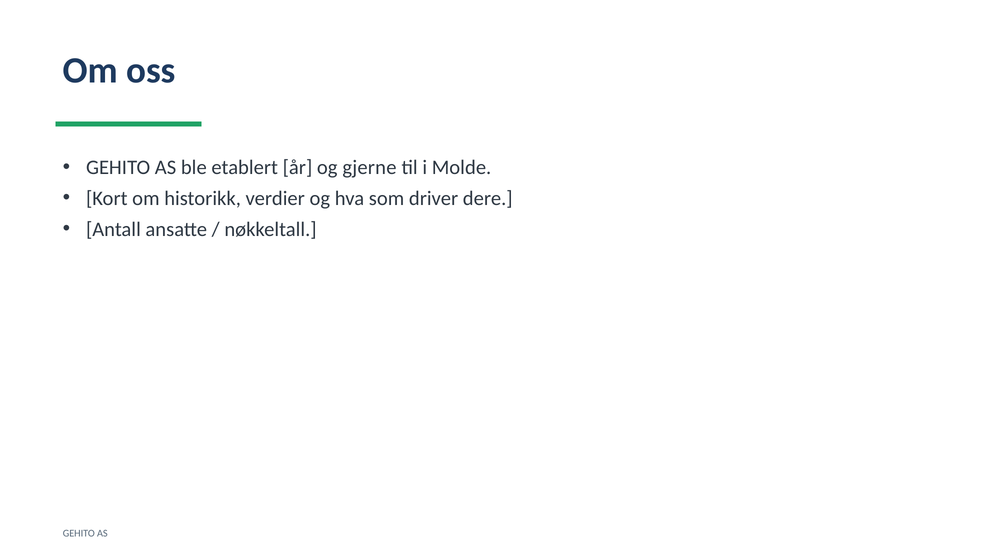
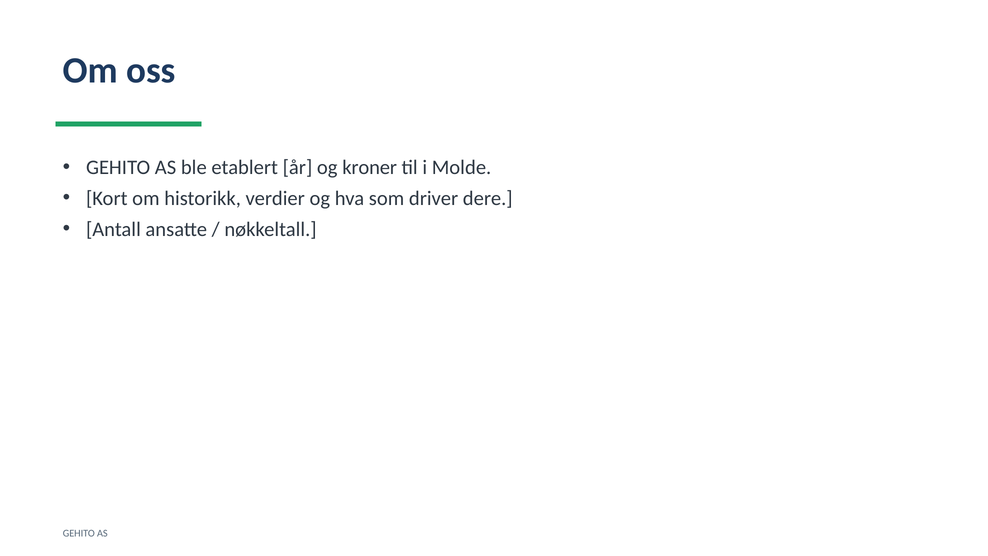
gjerne: gjerne -> kroner (370, 167)
